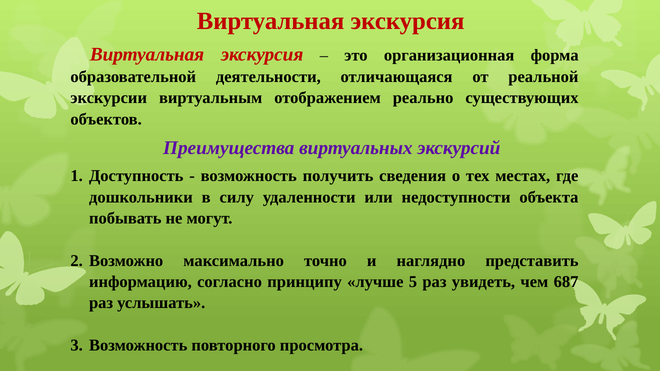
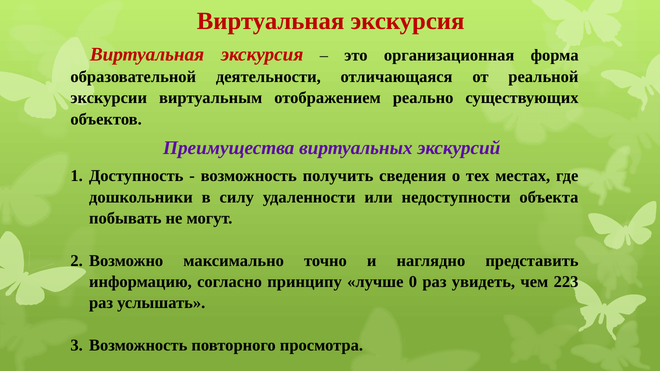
5: 5 -> 0 (413, 282)
687: 687 -> 223 (566, 282)
